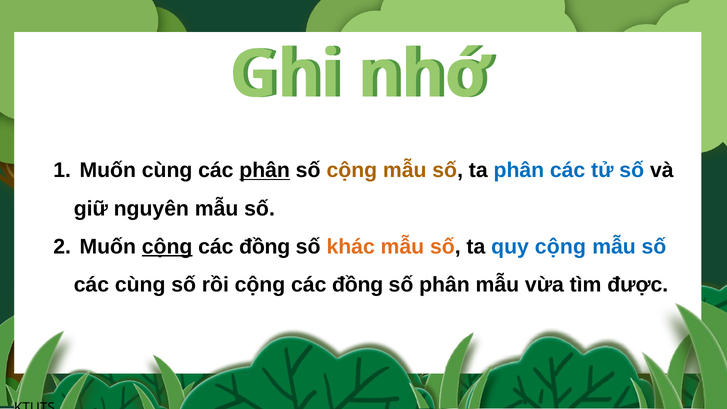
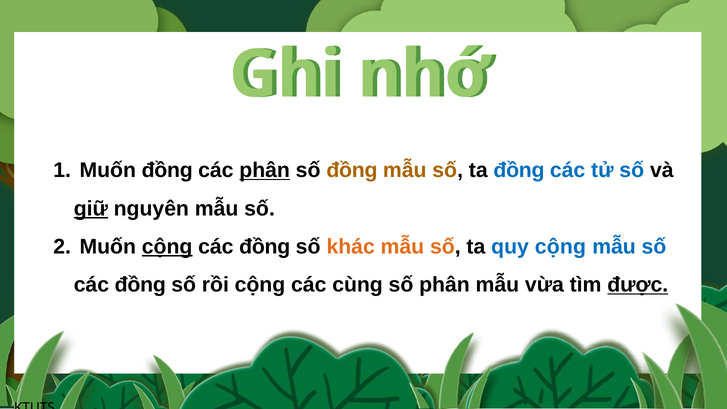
Muốn cùng: cùng -> đồng (167, 170)
số cộng: cộng -> đồng (352, 170)
ta phân: phân -> đồng (519, 170)
giữ underline: none -> present (91, 209)
cùng: cùng -> đồng (140, 285)
rồi cộng các đồng: đồng -> cùng (358, 285)
được underline: none -> present (638, 285)
